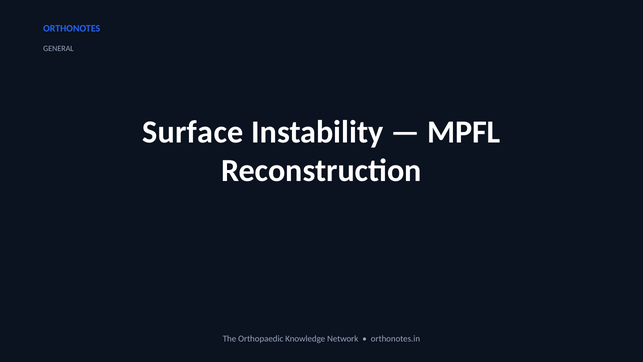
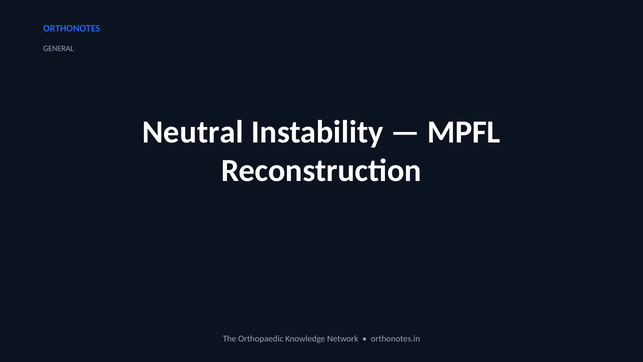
Surface: Surface -> Neutral (193, 132)
